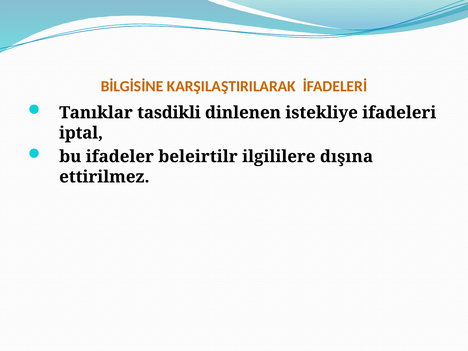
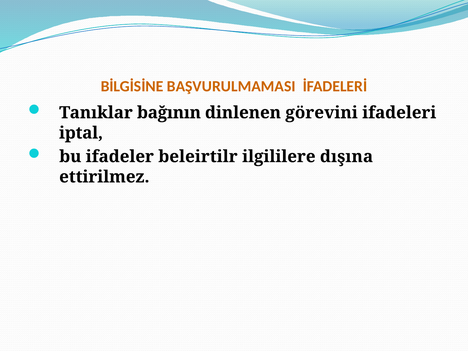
KARŞILAŞTIRILARAK: KARŞILAŞTIRILARAK -> BAŞVURULMAMASI (231, 86)
tasdikli: tasdikli -> bağının (169, 113)
istekliye: istekliye -> görevini (322, 113)
